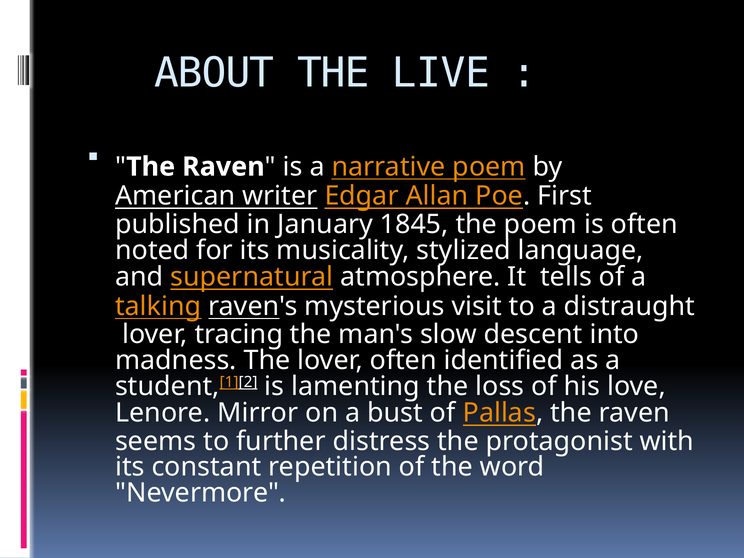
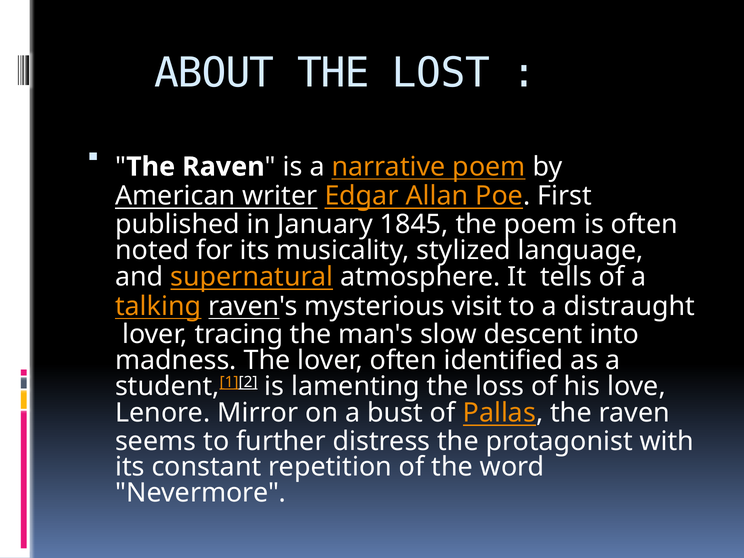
LIVE: LIVE -> LOST (441, 73)
